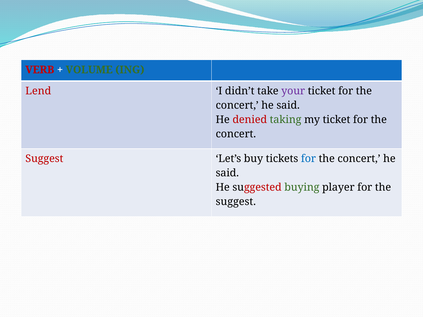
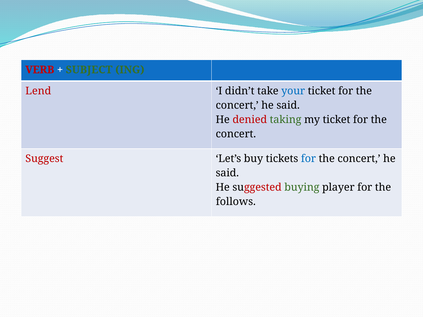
VOLUME: VOLUME -> SUBJECT (89, 70)
your colour: purple -> blue (293, 91)
suggest: suggest -> follows (236, 202)
